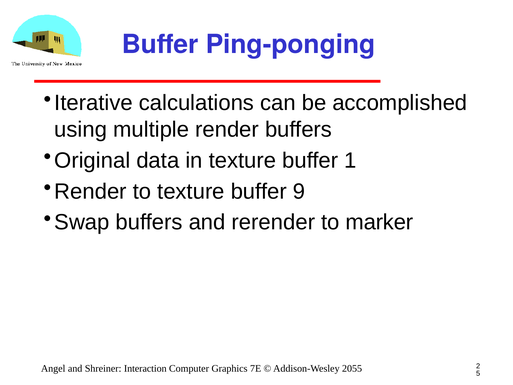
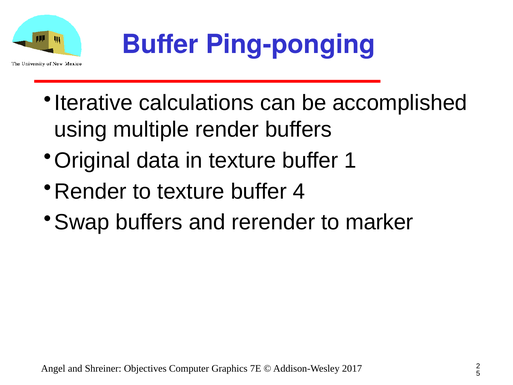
9: 9 -> 4 (299, 191)
Interaction: Interaction -> Objectives (145, 368)
2055: 2055 -> 2017 (352, 368)
